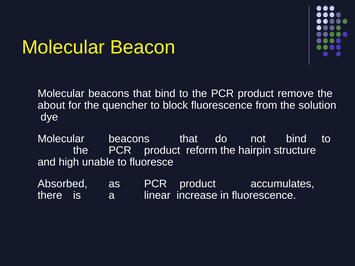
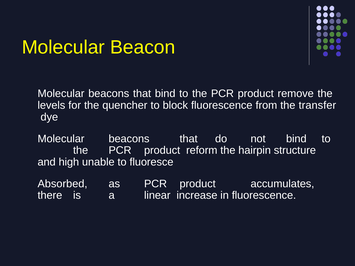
about: about -> levels (51, 105)
solution: solution -> transfer (317, 105)
